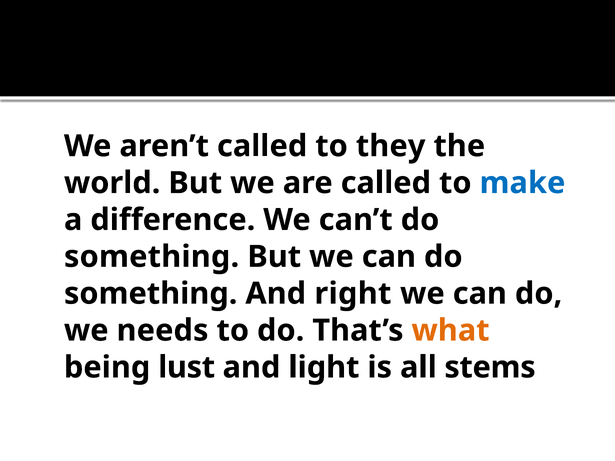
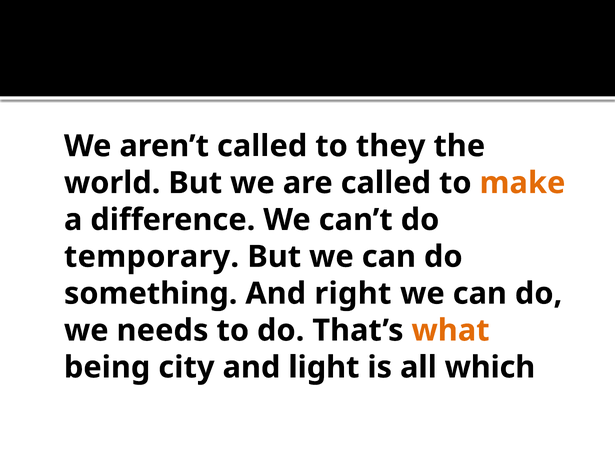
make colour: blue -> orange (522, 183)
something: something -> temporary (152, 257)
lust: lust -> city (186, 368)
stems: stems -> which (490, 368)
